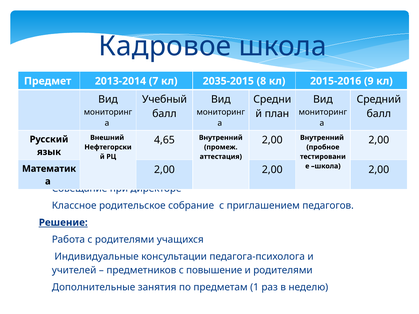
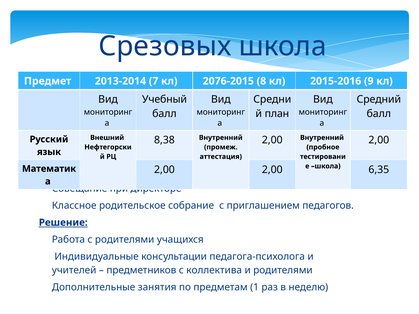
Кадровое: Кадровое -> Срезовых (165, 46)
2035-2015: 2035-2015 -> 2076-2015 (228, 81)
4,65: 4,65 -> 8,38 (164, 140)
2,00 2,00 2,00: 2,00 -> 6,35 (379, 170)
повышение: повышение -> коллектива (214, 270)
